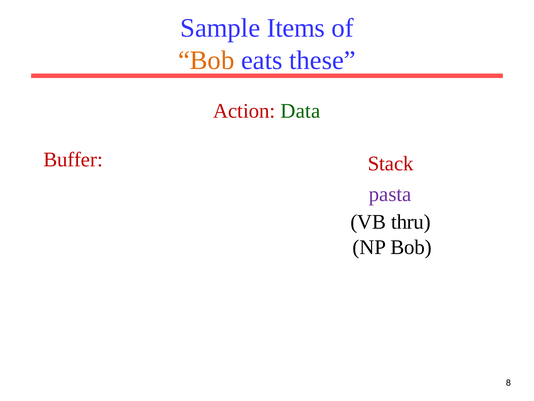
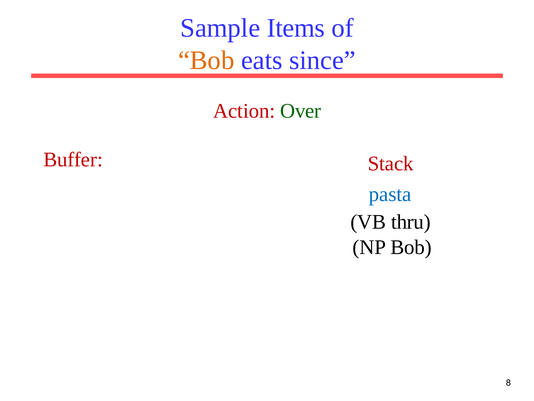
these: these -> since (322, 60)
Data: Data -> Over (301, 111)
pasta colour: purple -> blue (390, 194)
